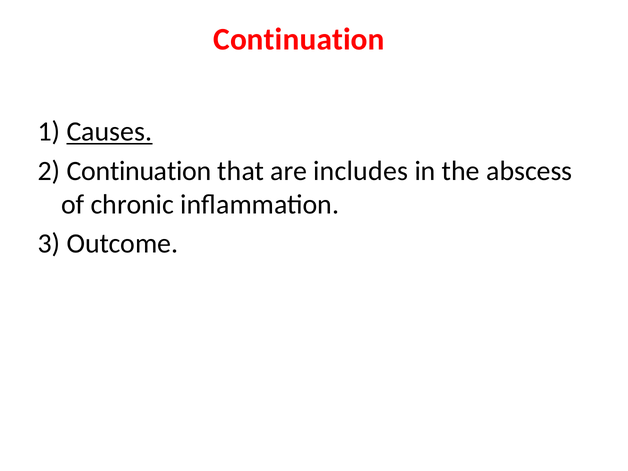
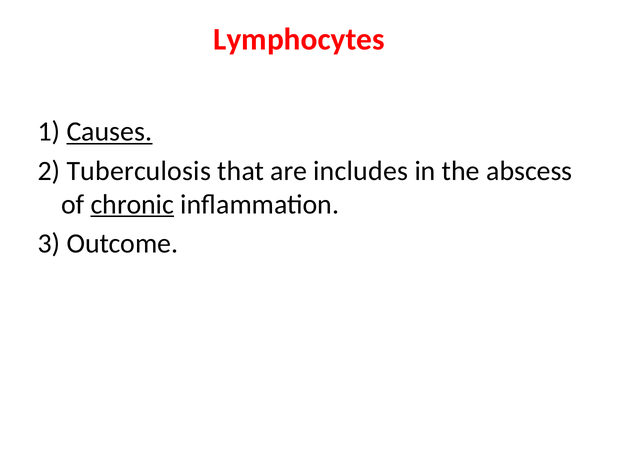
Continuation: Continuation -> Lymphocytes (299, 40)
2 Continuation: Continuation -> Tuberculosis (139, 171)
chronic underline: none -> present (132, 204)
